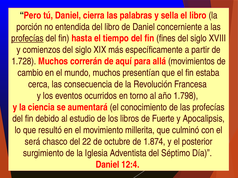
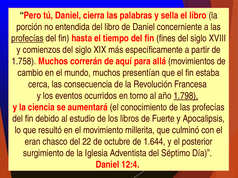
1.728: 1.728 -> 1.758 (24, 61)
1.798 underline: none -> present (186, 96)
será: será -> eran (33, 142)
1.874: 1.874 -> 1.644 (154, 142)
